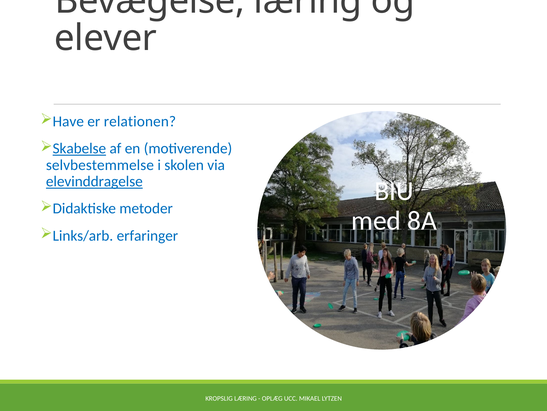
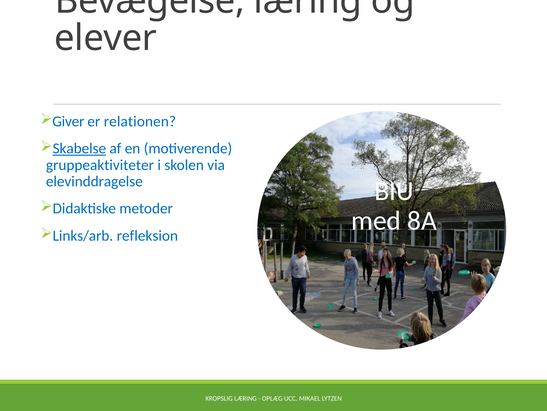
Have: Have -> Giver (68, 121)
selvbestemmelse: selvbestemmelse -> gruppeaktiviteter (100, 165)
elevinddragelse underline: present -> none (94, 181)
erfaringer: erfaringer -> refleksion (147, 235)
